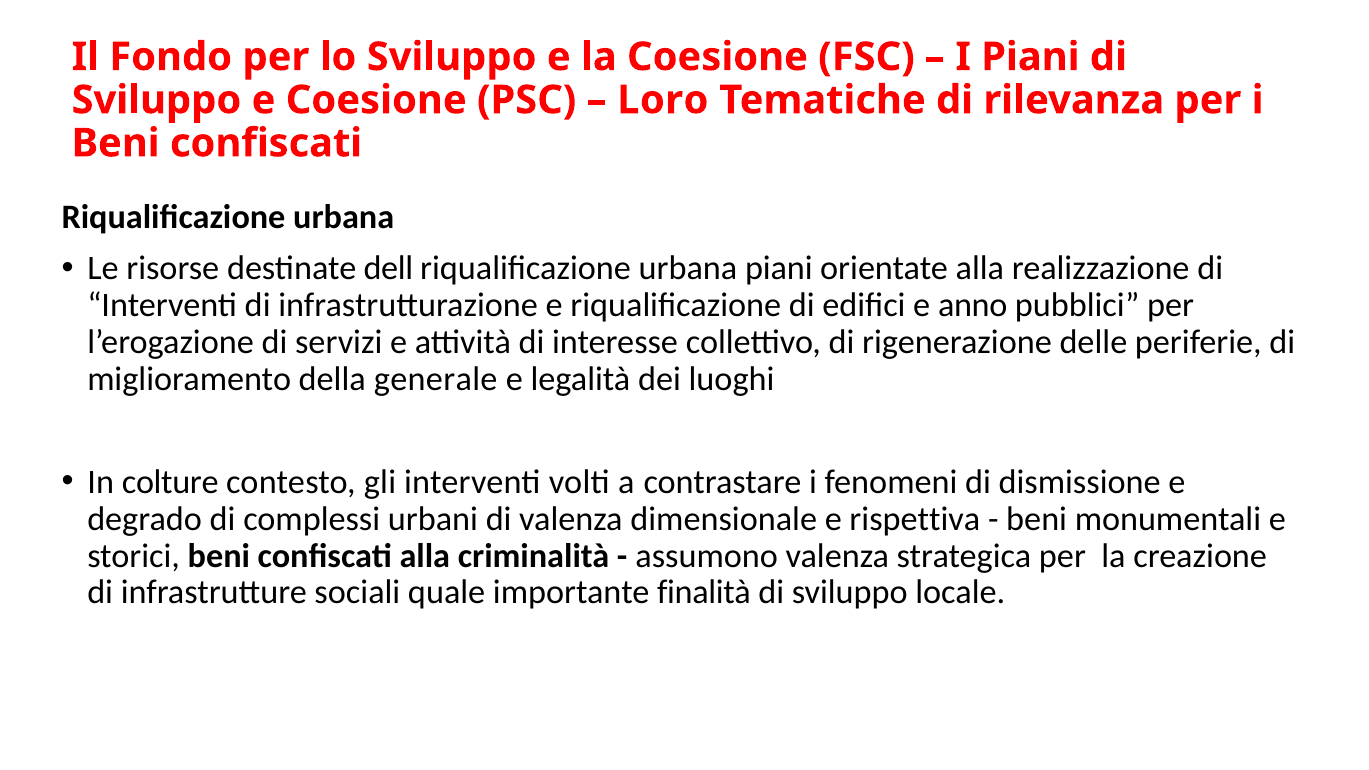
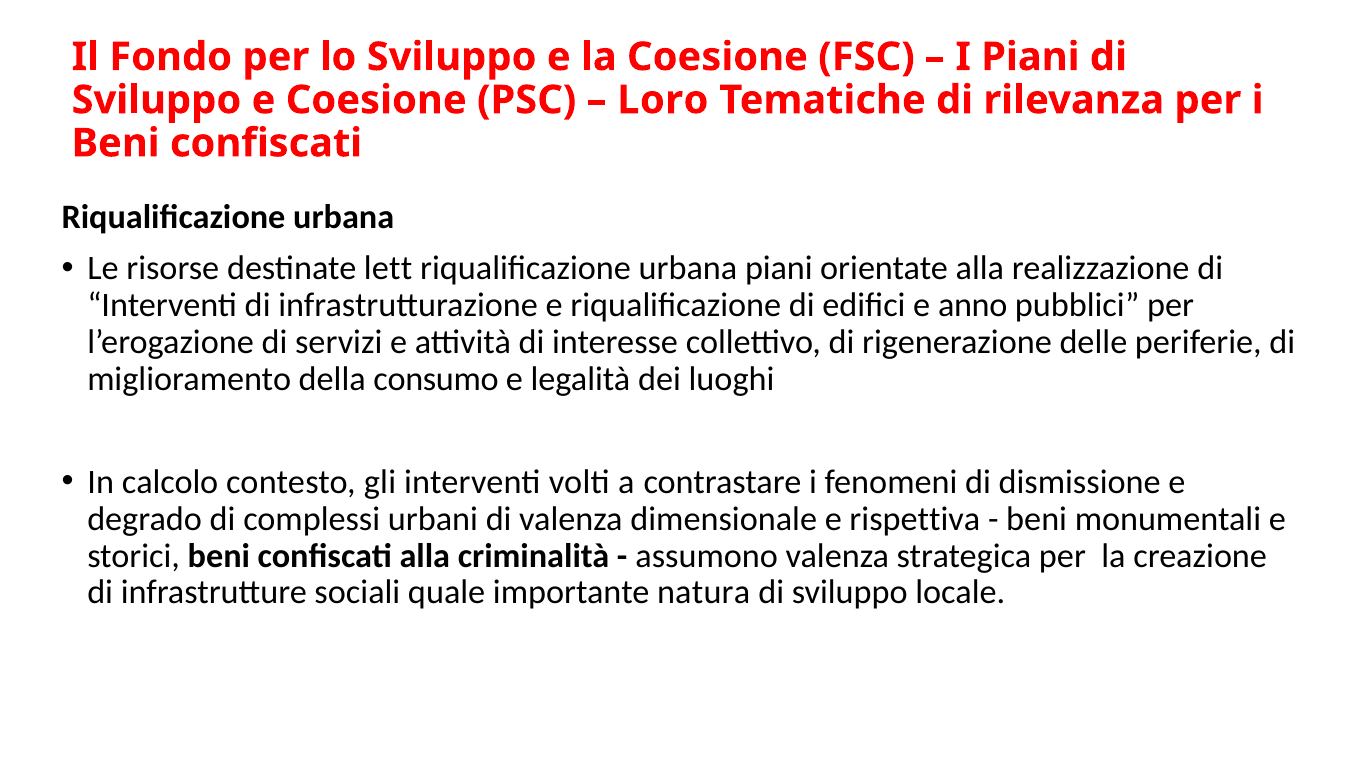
dell: dell -> lett (388, 269)
generale: generale -> consumo (436, 379)
colture: colture -> calcolo (170, 482)
finalità: finalità -> natura (704, 593)
